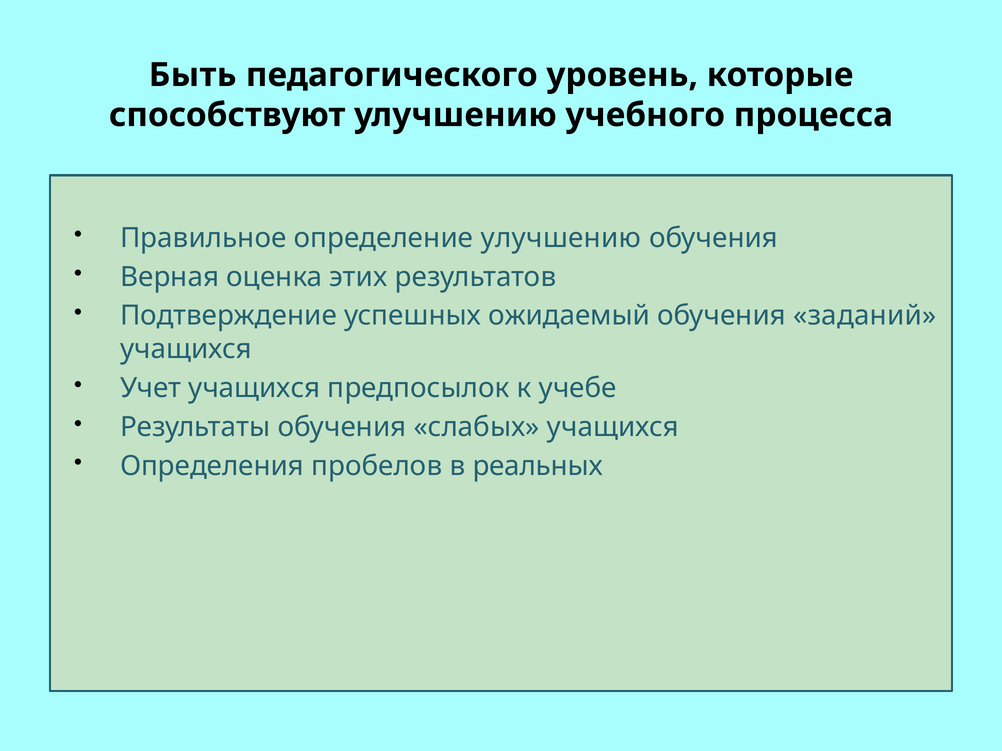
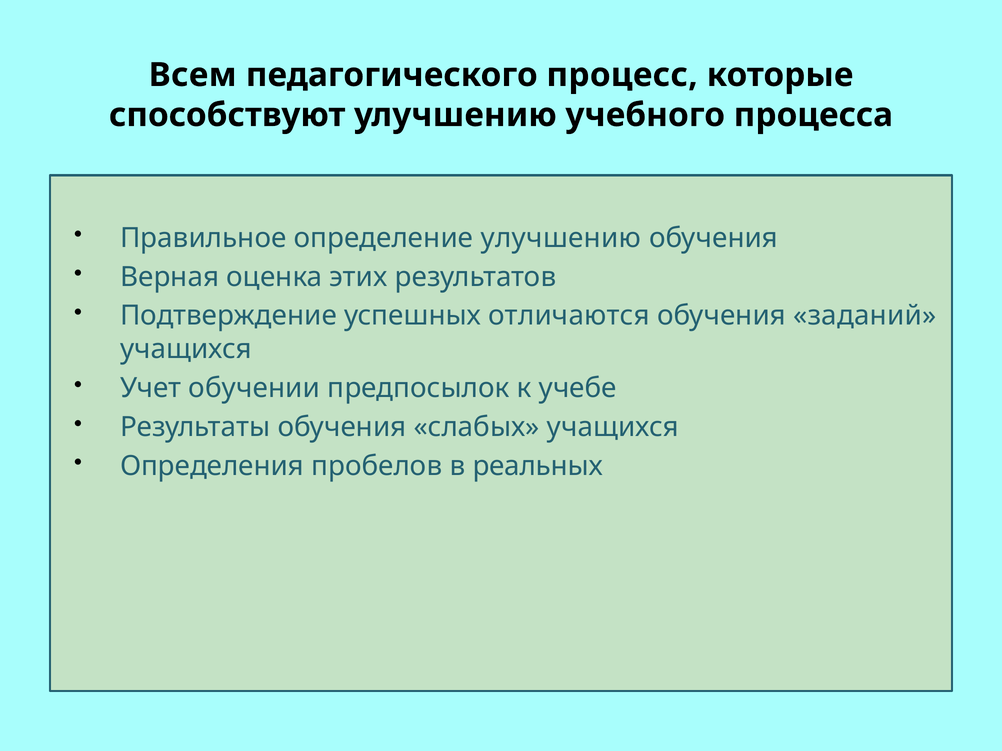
Быть: Быть -> Всем (193, 75)
уровень: уровень -> процесс (622, 75)
ожидаемый: ожидаемый -> отличаются (569, 316)
Учет учащихся: учащихся -> обучении (254, 388)
